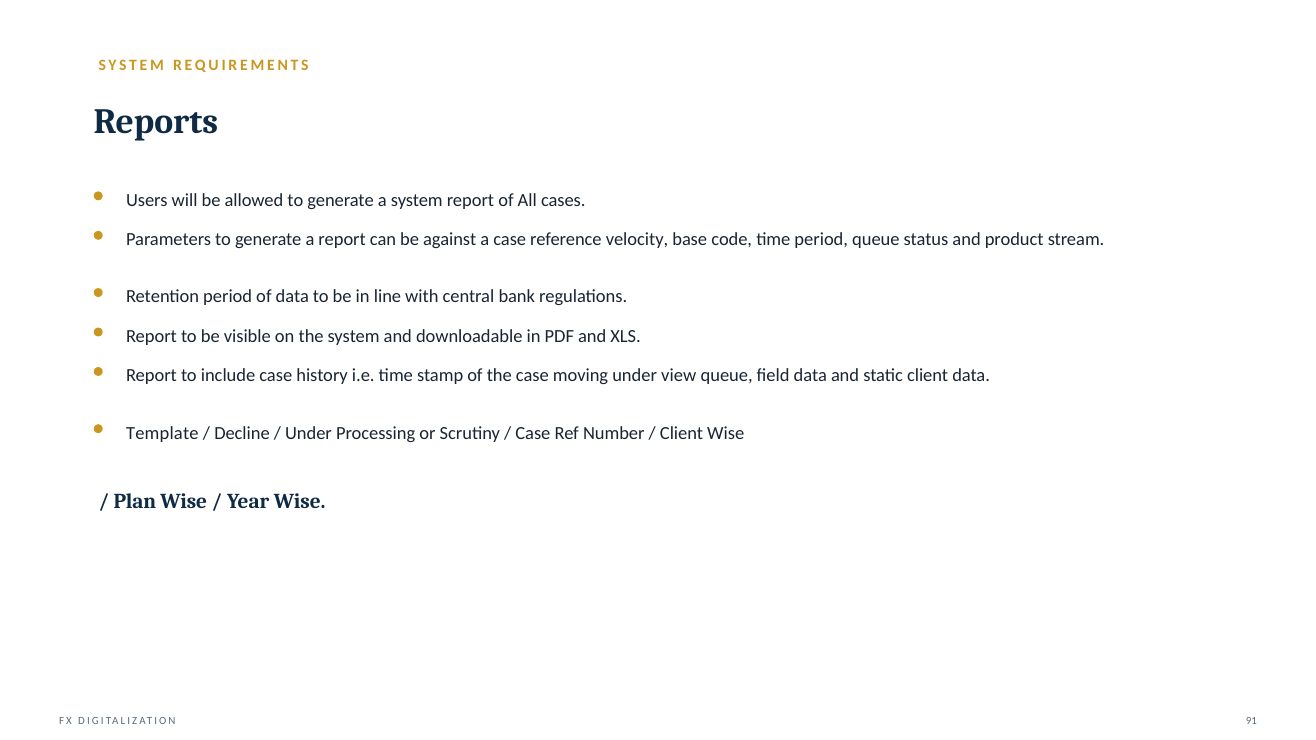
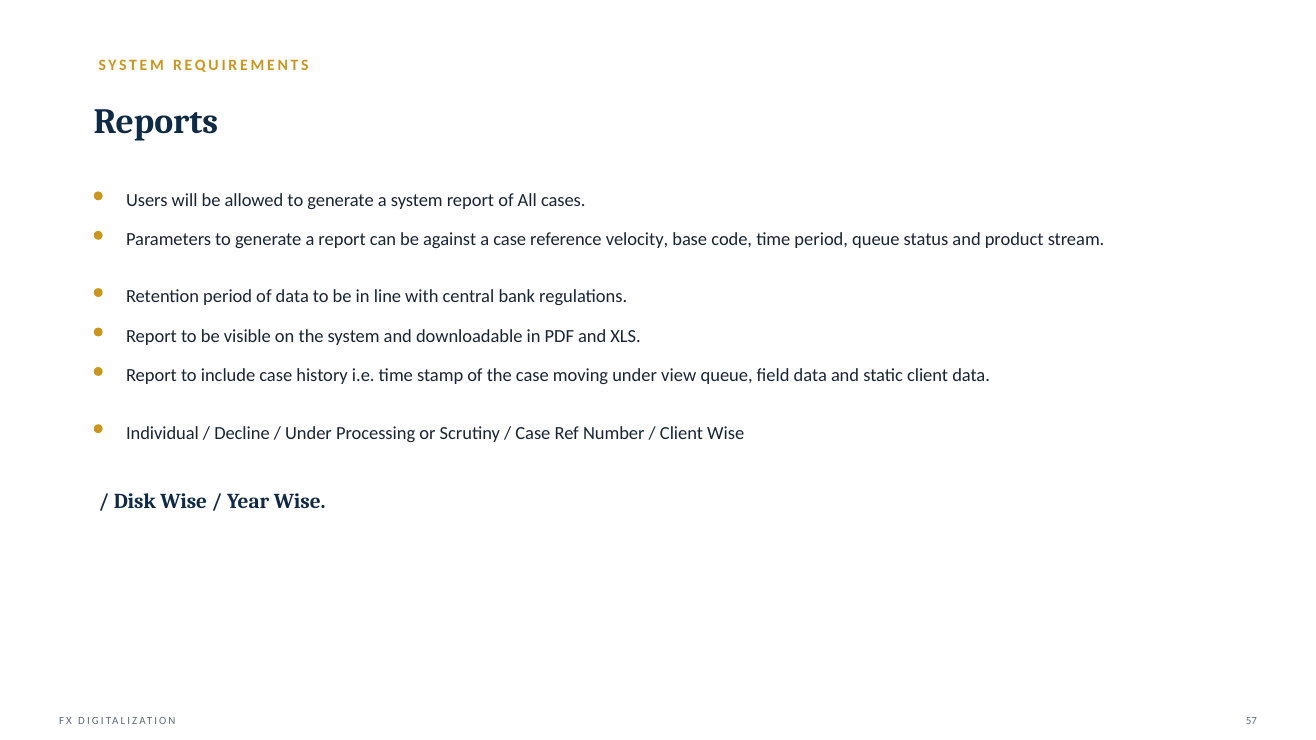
Template: Template -> Individual (163, 433)
Plan: Plan -> Disk (135, 502)
91: 91 -> 57 (1251, 721)
